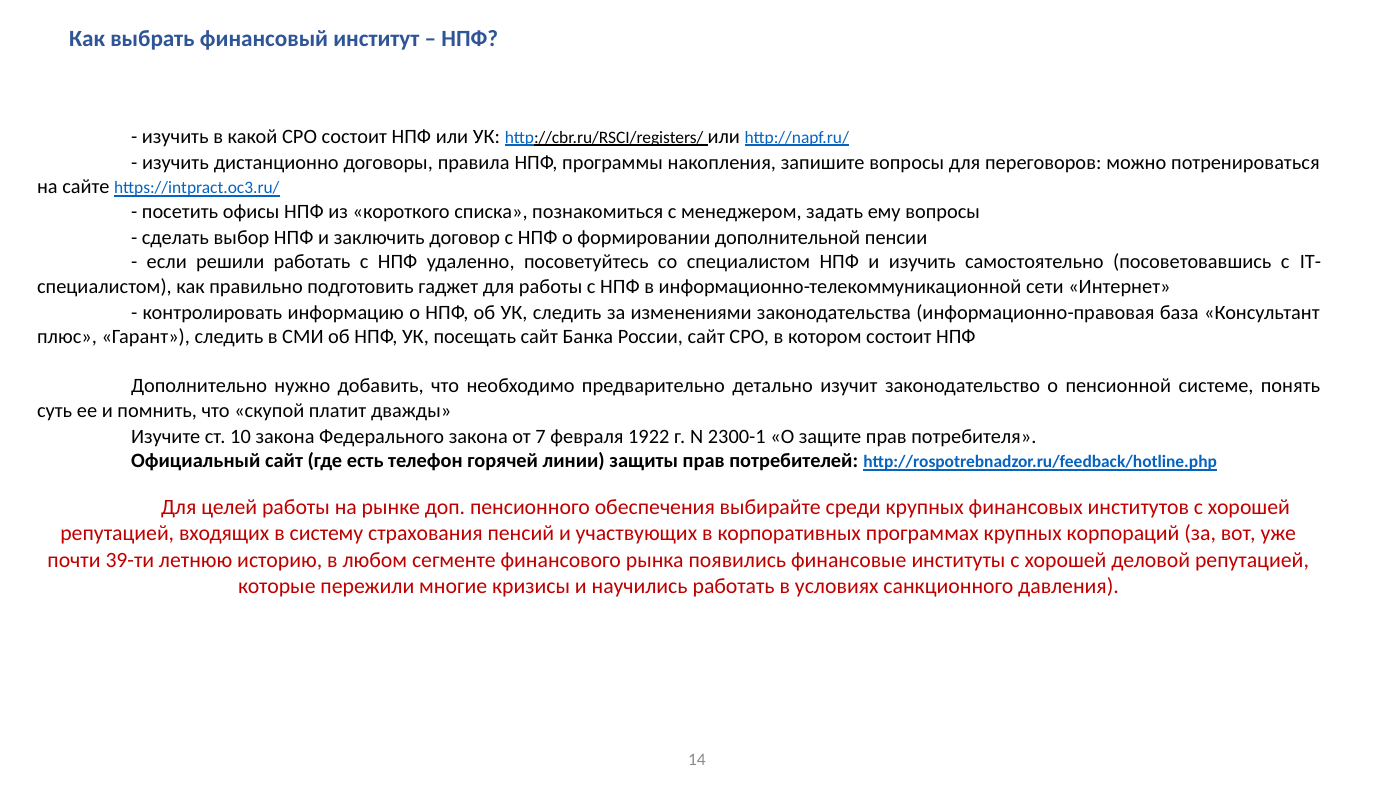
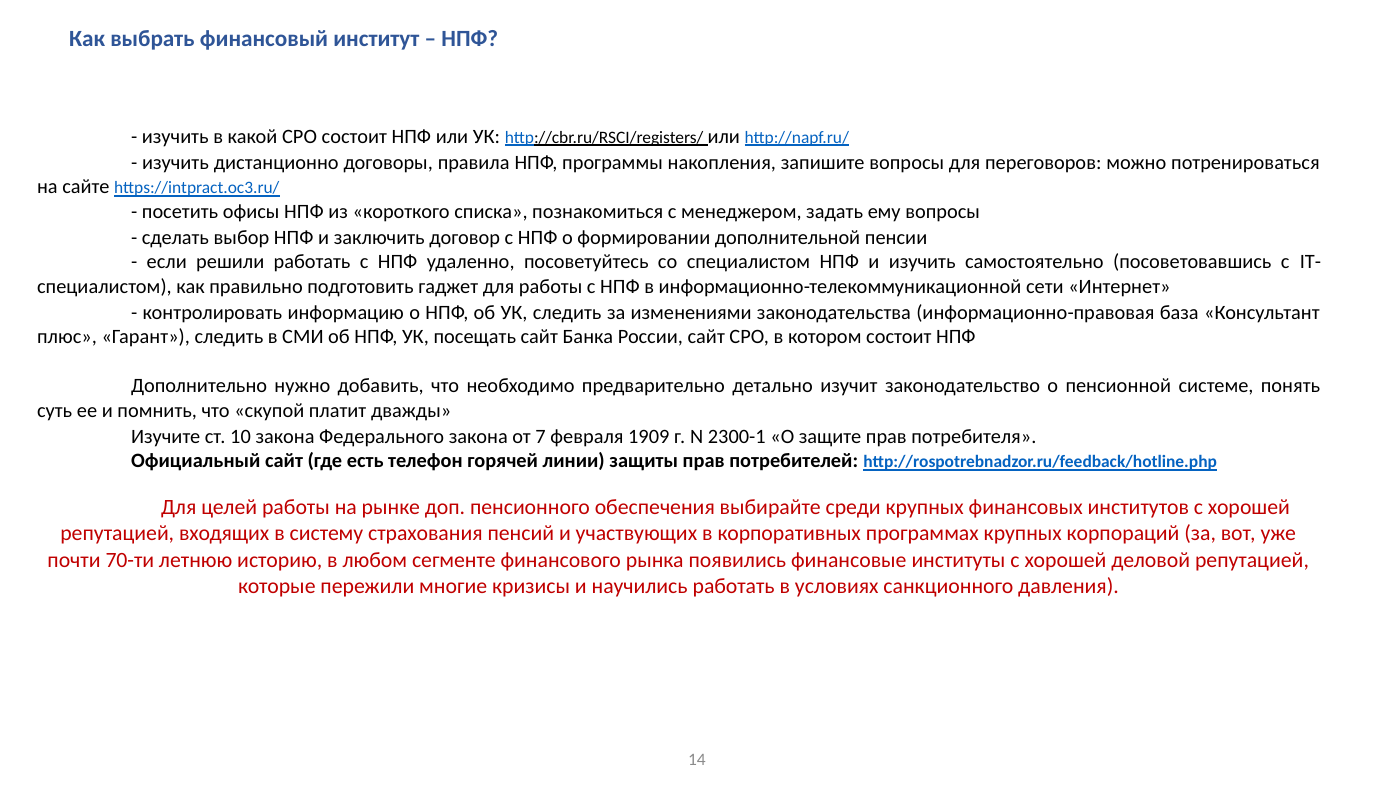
1922: 1922 -> 1909 (649, 436)
39-ти: 39-ти -> 70-ти (130, 560)
